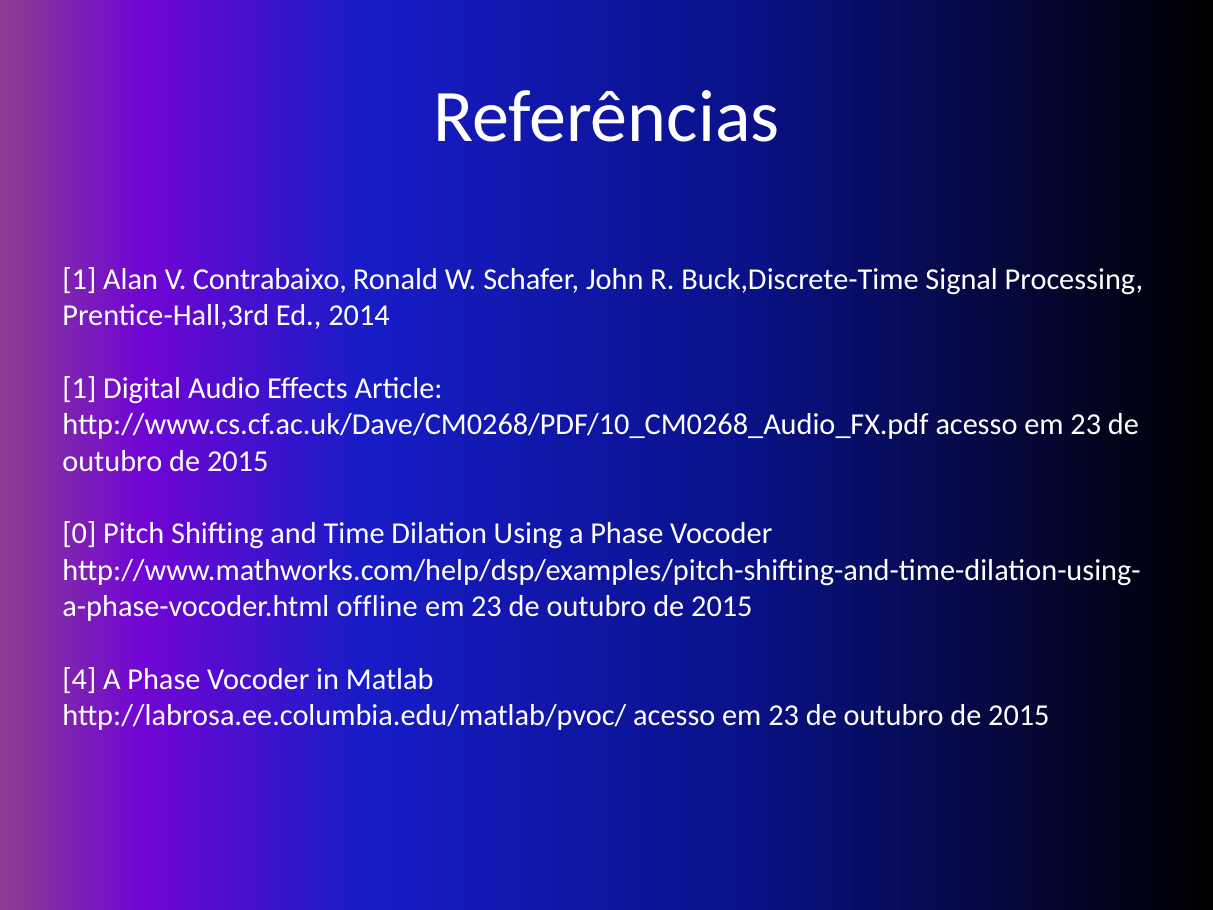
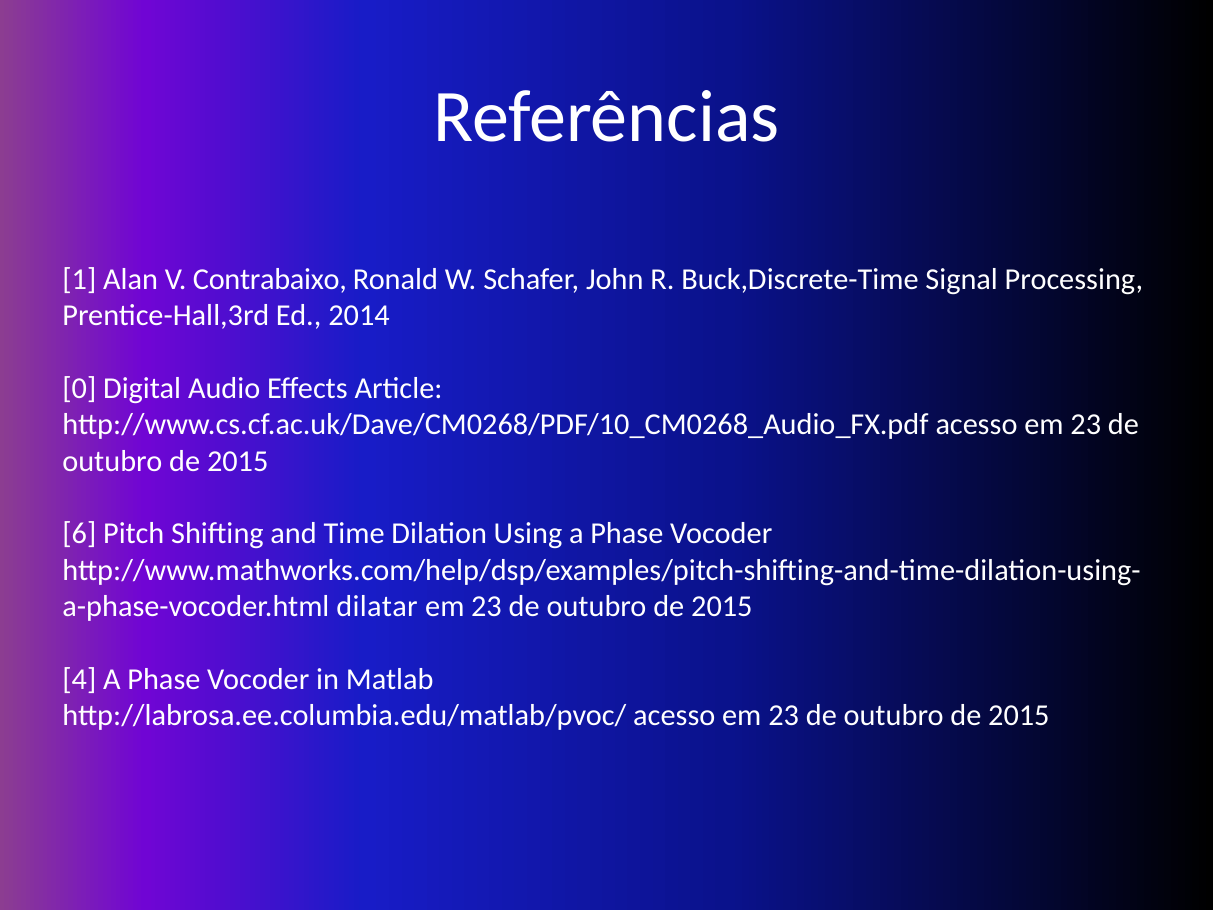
1: 1 -> 0 (79, 388)
0: 0 -> 6 (79, 534)
offline: offline -> dilatar (377, 606)
